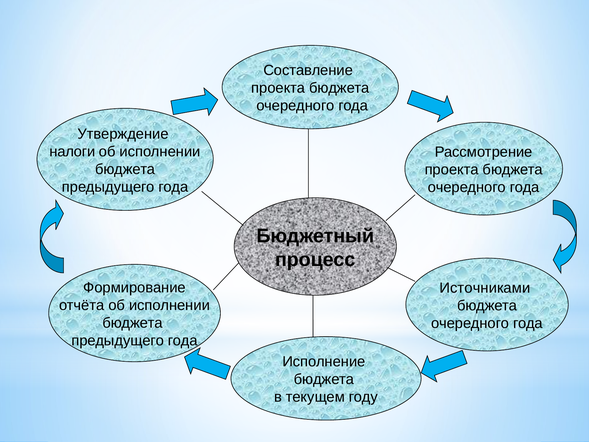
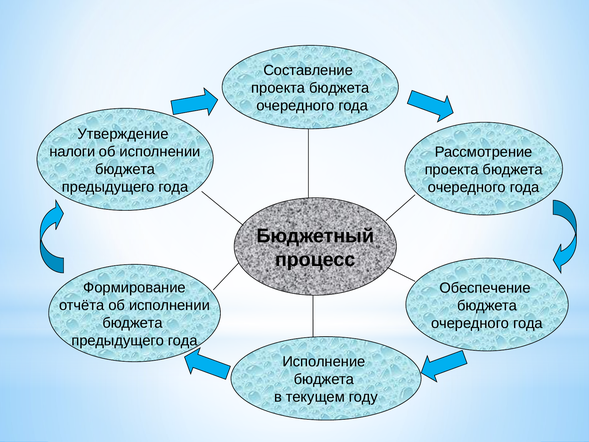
Источниками: Источниками -> Обеспечение (485, 288)
